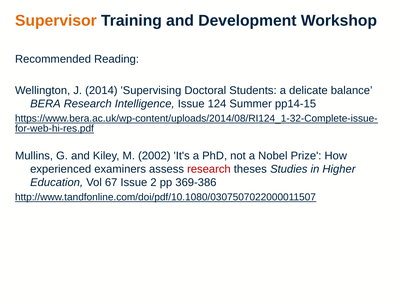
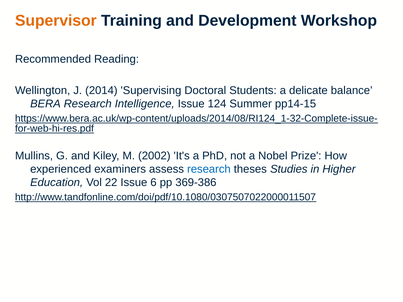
research colour: red -> blue (209, 169)
67: 67 -> 22 (111, 183)
2: 2 -> 6 (154, 183)
